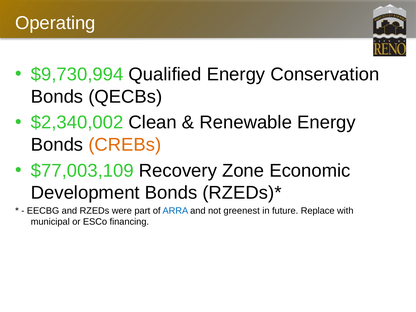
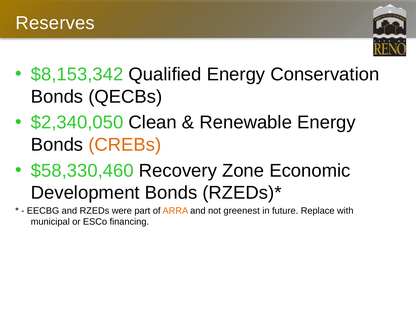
Operating: Operating -> Reserves (55, 23)
$9,730,994: $9,730,994 -> $8,153,342 (77, 74)
$2,340,002: $2,340,002 -> $2,340,050 (77, 123)
$77,003,109: $77,003,109 -> $58,330,460 (82, 171)
ARRA colour: blue -> orange (175, 211)
